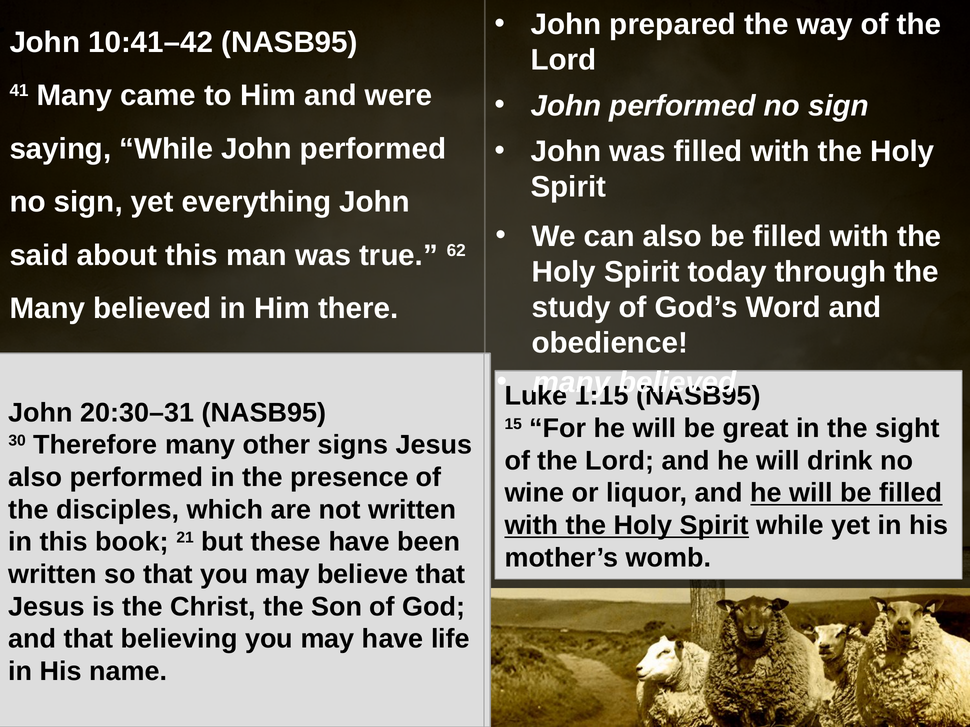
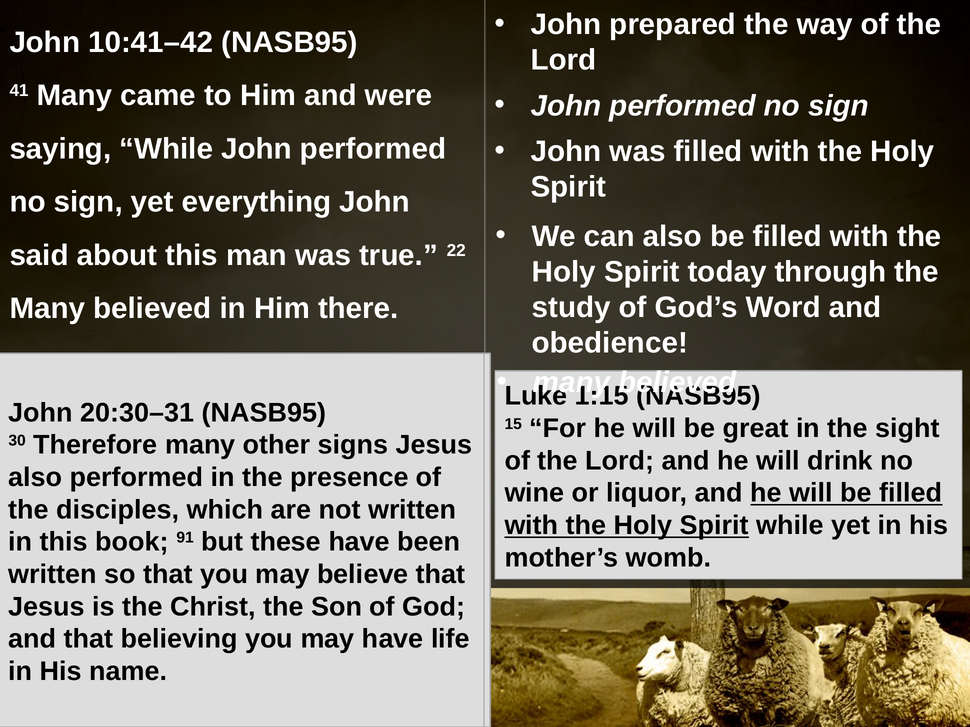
62: 62 -> 22 (456, 251)
21: 21 -> 91 (185, 538)
